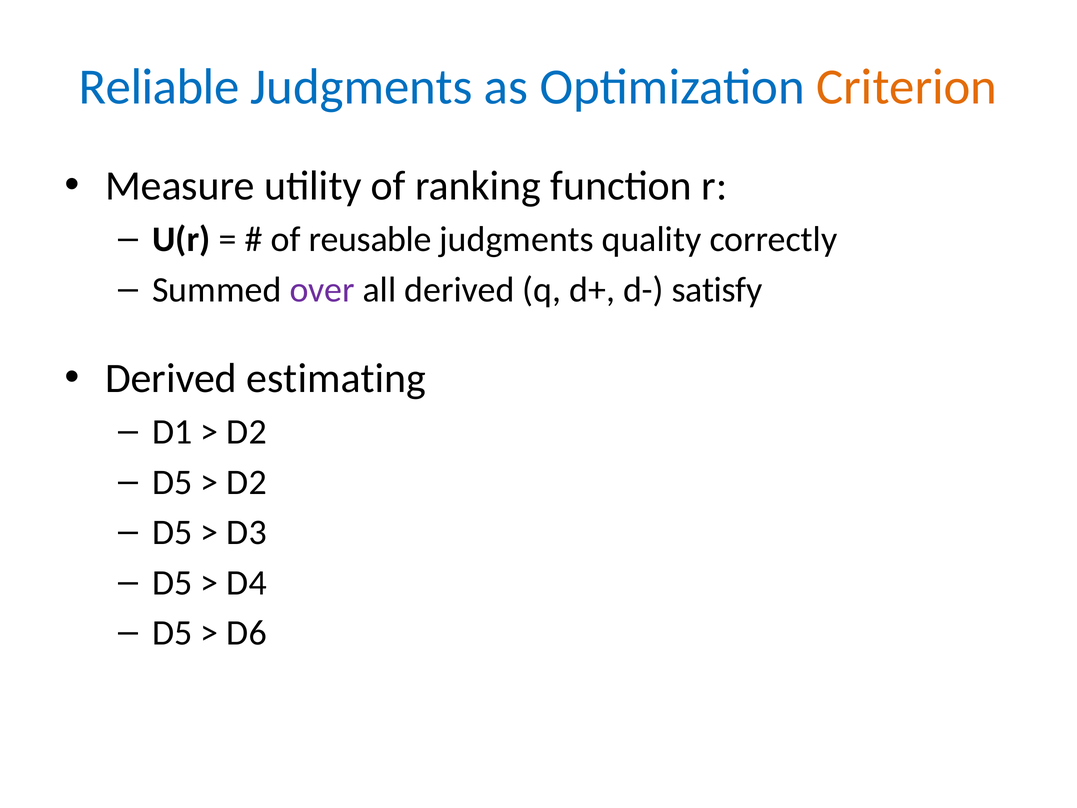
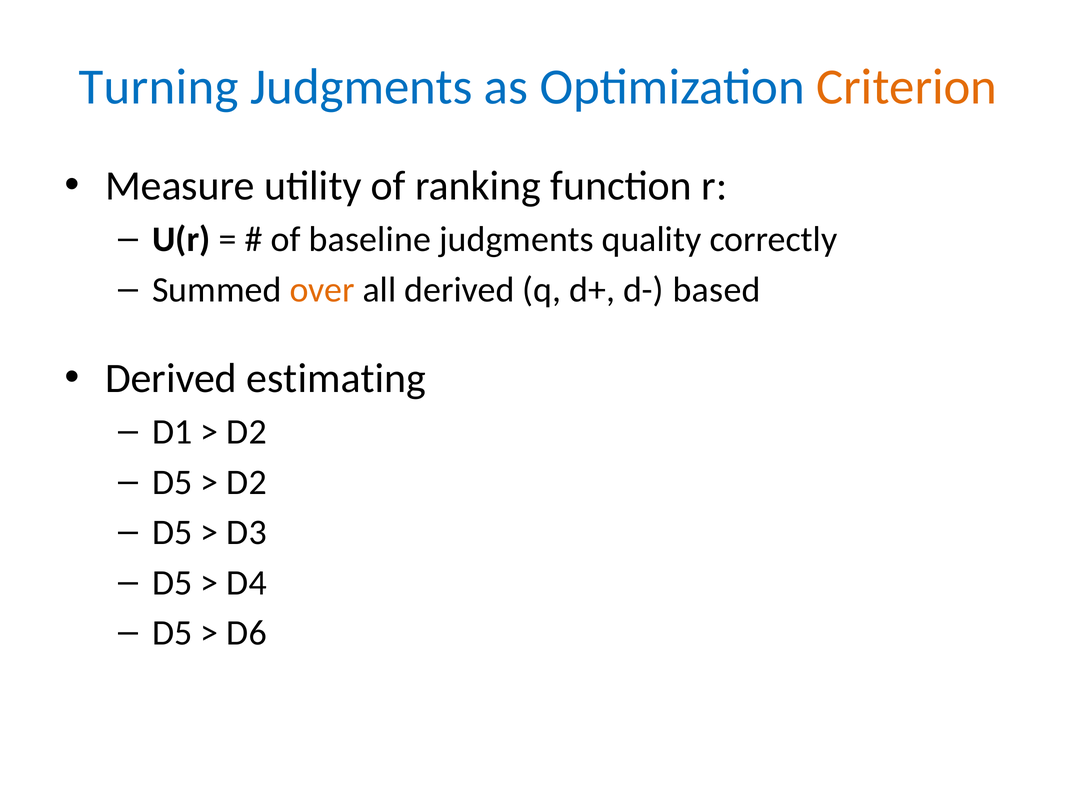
Reliable: Reliable -> Turning (159, 87)
reusable: reusable -> baseline (370, 239)
over colour: purple -> orange (322, 290)
satisfy: satisfy -> based (717, 290)
